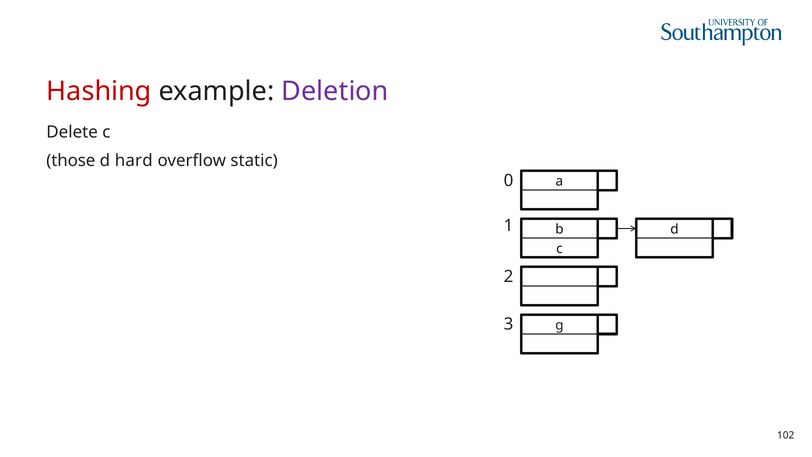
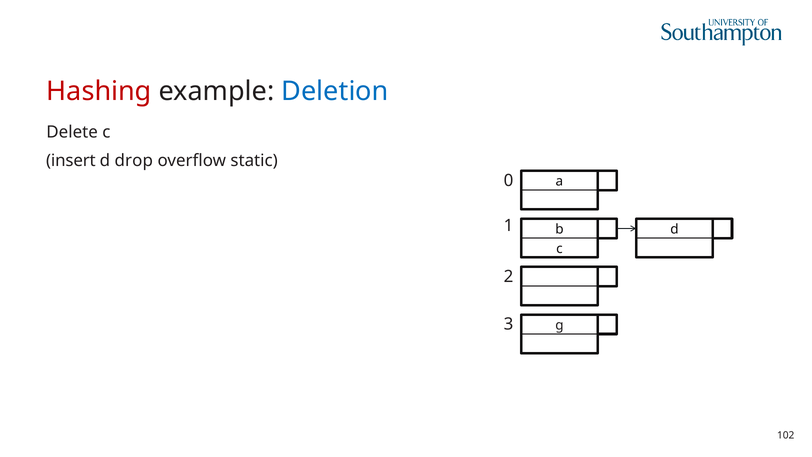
Deletion colour: purple -> blue (335, 91)
those: those -> insert (71, 161)
hard: hard -> drop (134, 161)
